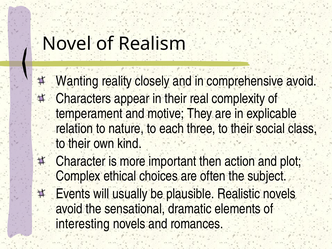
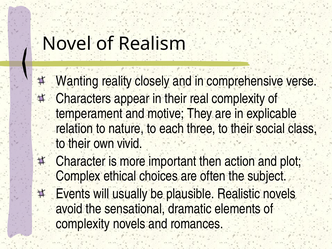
comprehensive avoid: avoid -> verse (302, 81)
kind: kind -> vivid (130, 144)
interesting: interesting -> complexity (83, 224)
